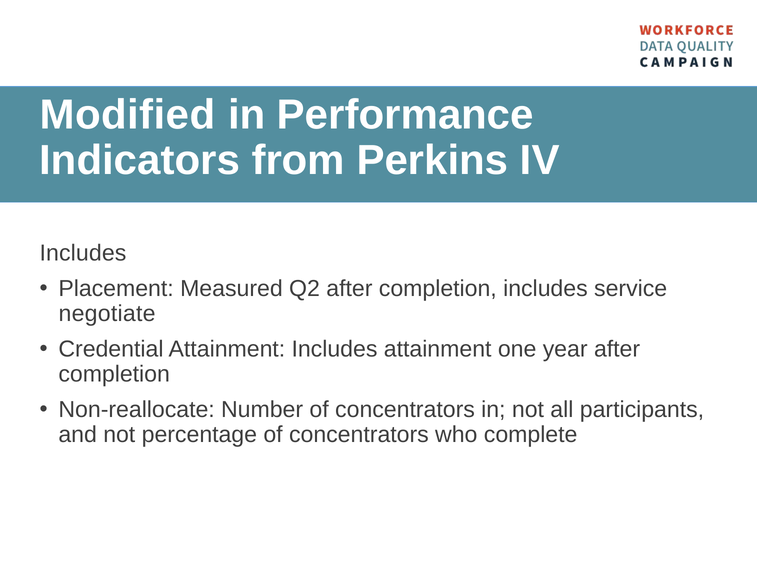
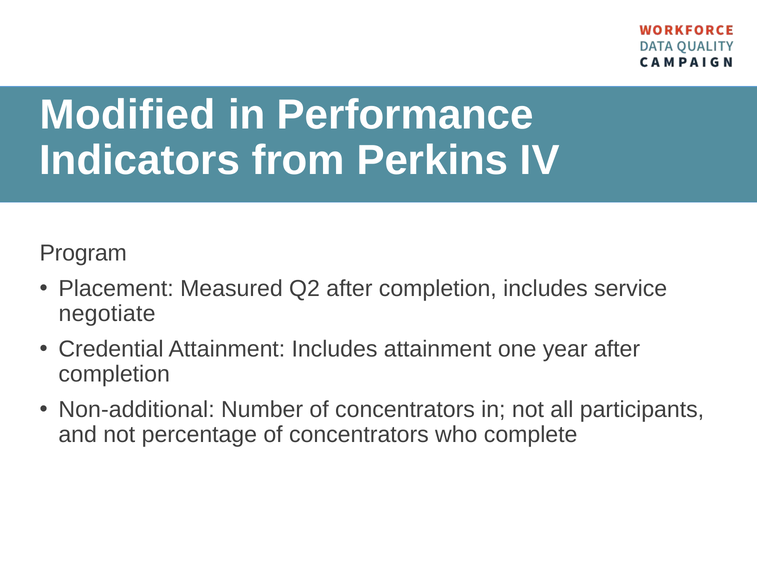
Includes: Includes -> Program (83, 254)
Non-reallocate: Non-reallocate -> Non-additional (137, 410)
